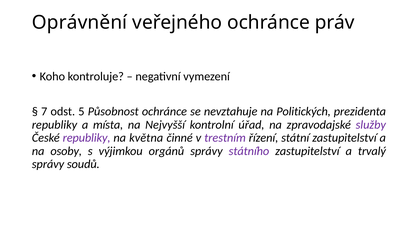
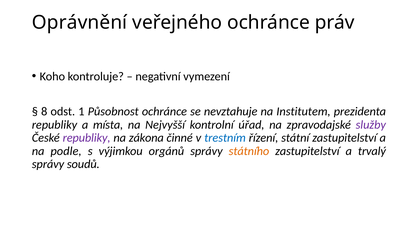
7: 7 -> 8 (44, 112)
5: 5 -> 1 (81, 112)
Politických: Politických -> Institutem (303, 112)
května: května -> zákona (146, 138)
trestním colour: purple -> blue (225, 138)
osoby: osoby -> podle (66, 151)
státního colour: purple -> orange (249, 151)
